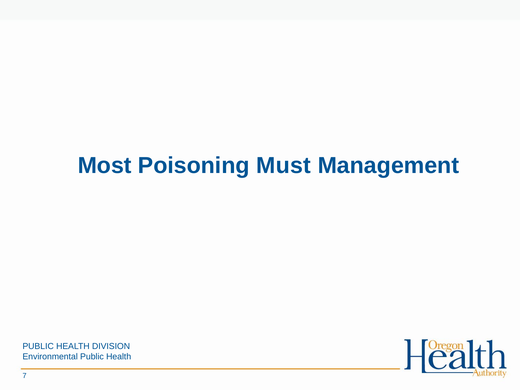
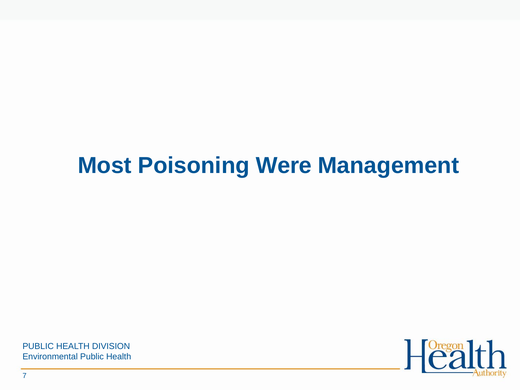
Must: Must -> Were (284, 165)
